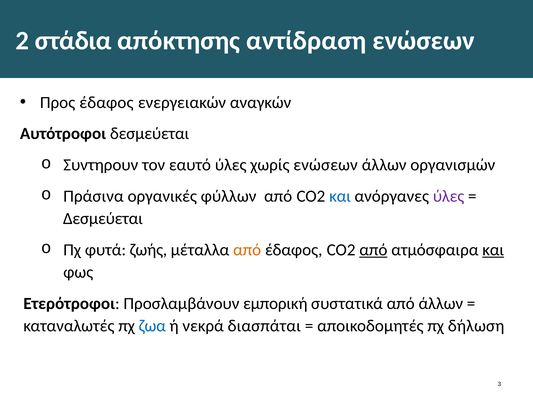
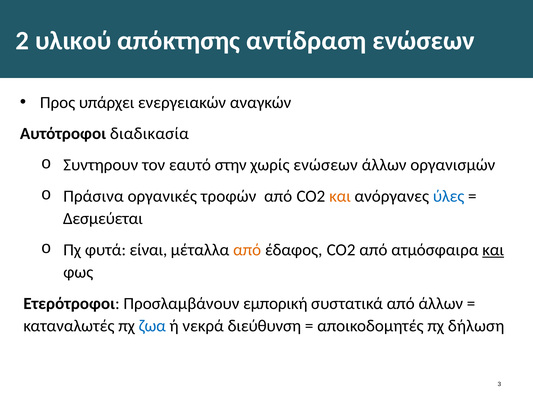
στάδια: στάδια -> υλικού (73, 41)
Προς έδαφος: έδαφος -> υπάρχει (107, 103)
Αυτότροφοι δεσμεύεται: δεσμεύεται -> διαδικασία (149, 134)
εαυτό ύλες: ύλες -> στην (231, 165)
φύλλων: φύλλων -> τροφών (229, 197)
και colour: blue -> orange (340, 197)
ύλες colour: purple -> blue (449, 197)
ζωής: ζωής -> είναι (148, 250)
από underline: present -> none (373, 250)
διασπάται: διασπάται -> διεύθυνση (264, 327)
